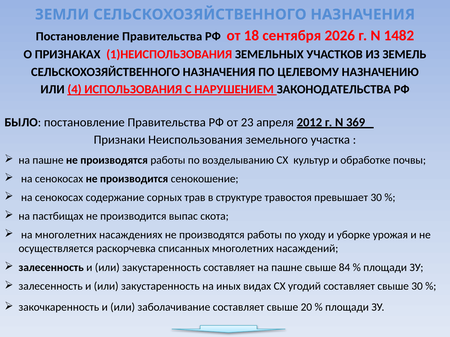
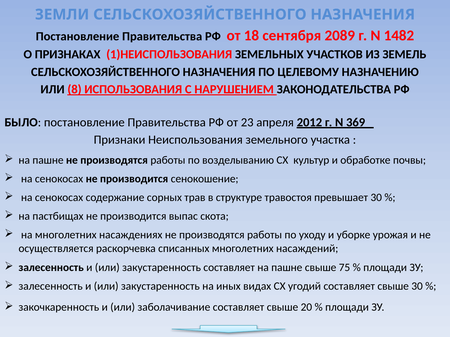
2026: 2026 -> 2089 (340, 36)
4: 4 -> 8 (75, 90)
84: 84 -> 75 (344, 268)
